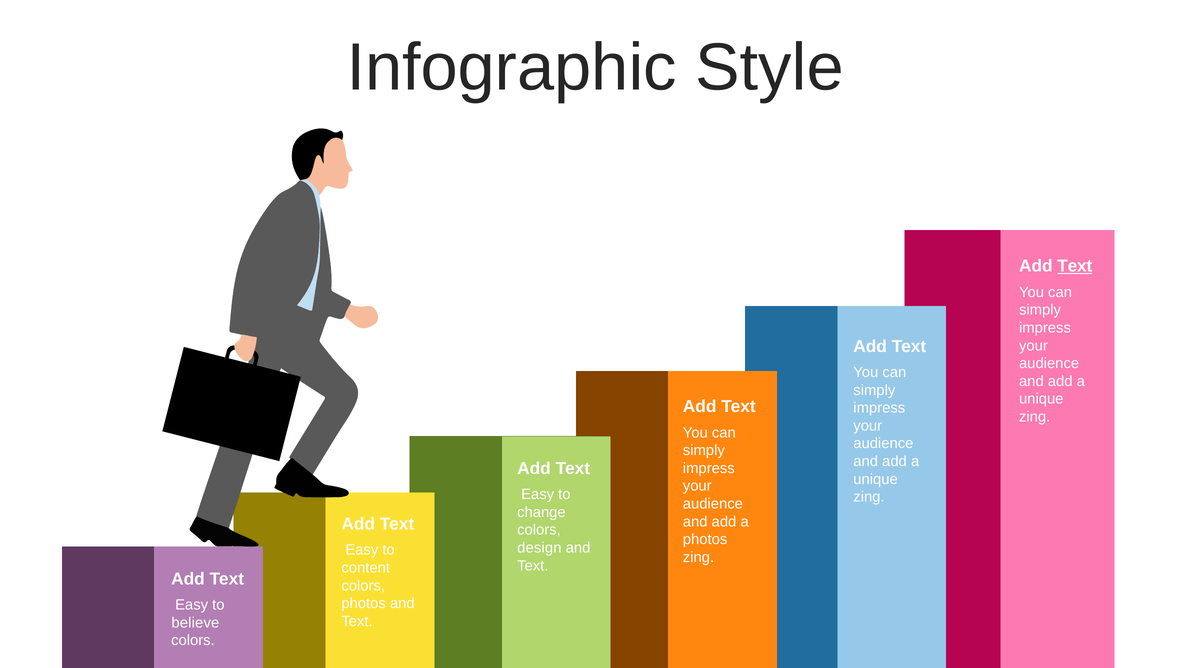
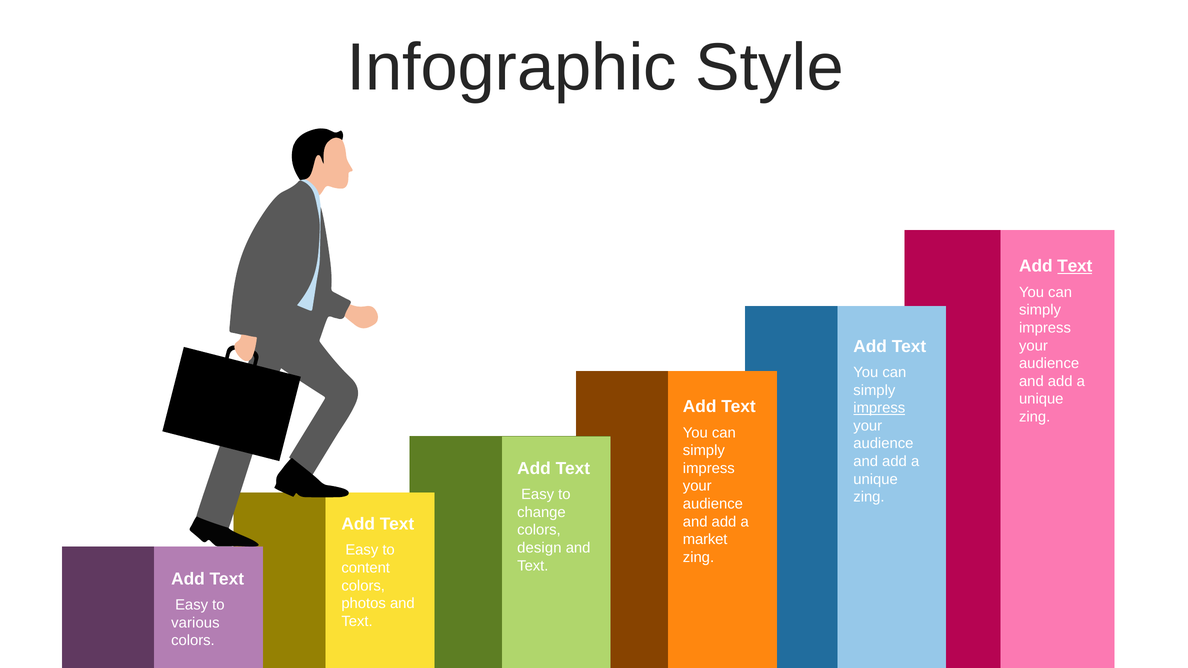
impress underline: none -> present (879, 408)
photos: photos -> market (705, 540)
believe: believe -> various (195, 623)
